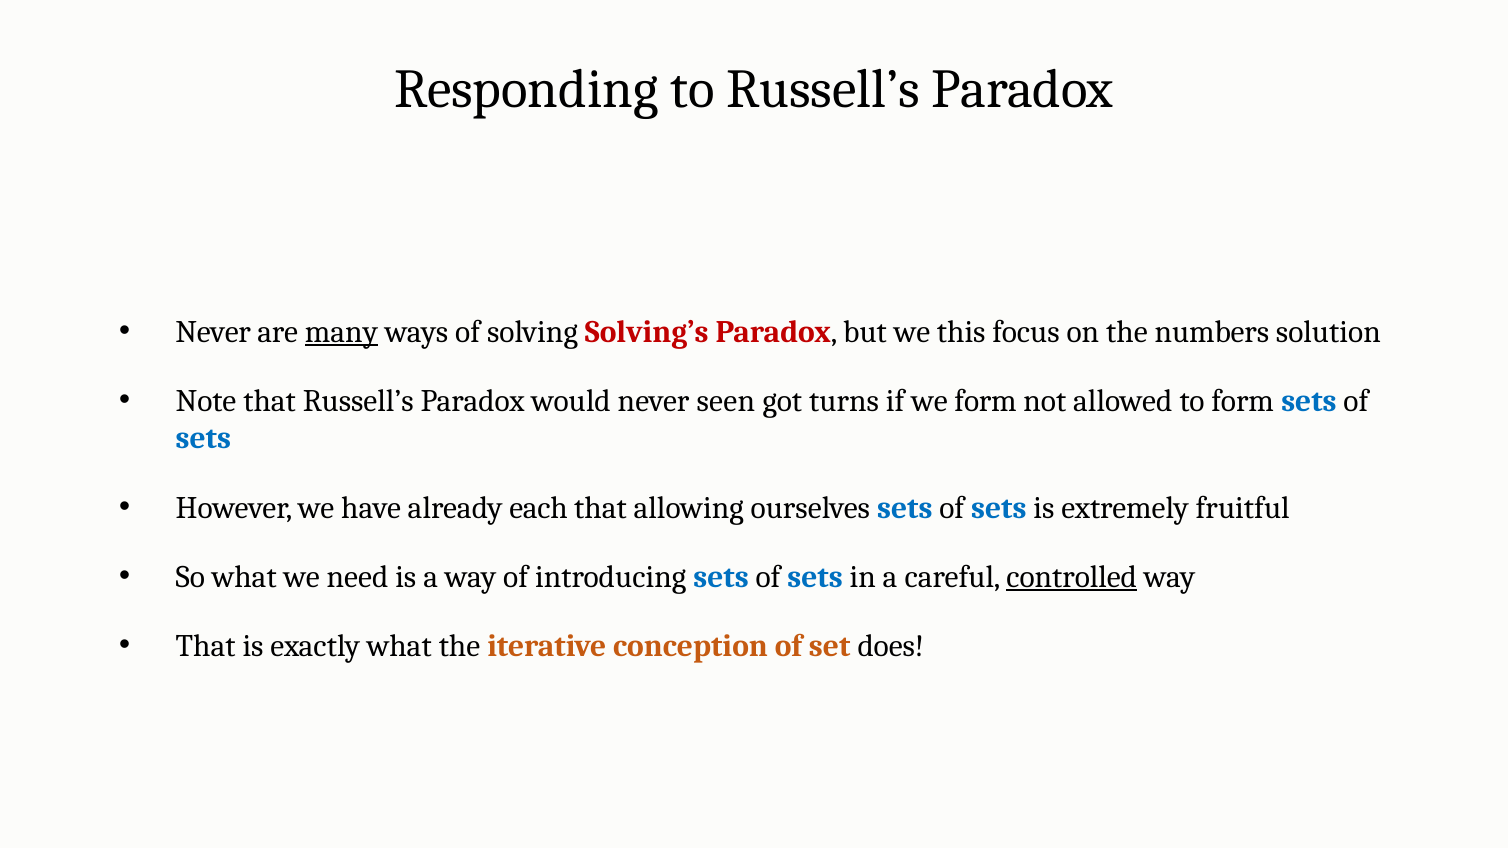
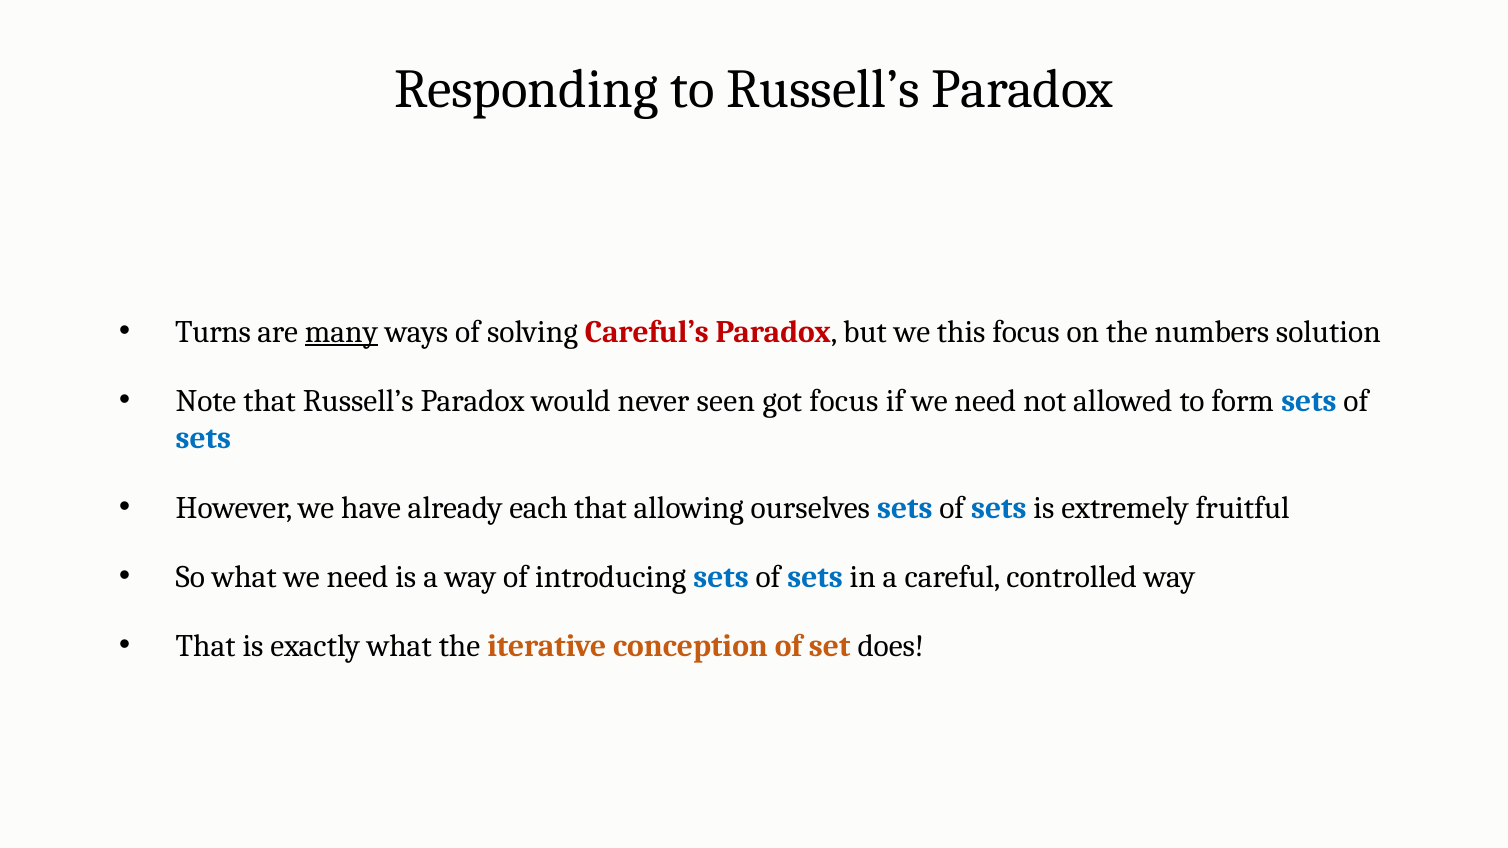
Never: Never -> Turns (213, 332)
Solving’s: Solving’s -> Careful’s (647, 332)
got turns: turns -> focus (844, 401)
if we form: form -> need (985, 401)
controlled underline: present -> none (1072, 577)
